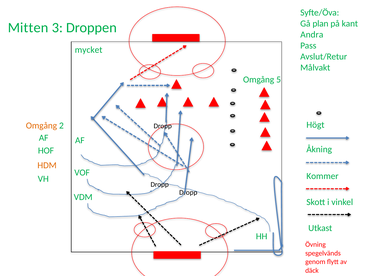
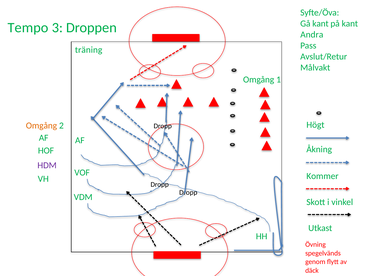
Gå plan: plan -> kant (320, 24)
Mitten: Mitten -> Tempo (28, 28)
mycket: mycket -> träning (89, 50)
5: 5 -> 1 (279, 80)
HDM colour: orange -> purple (47, 165)
